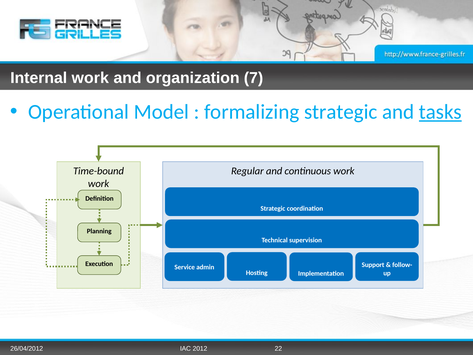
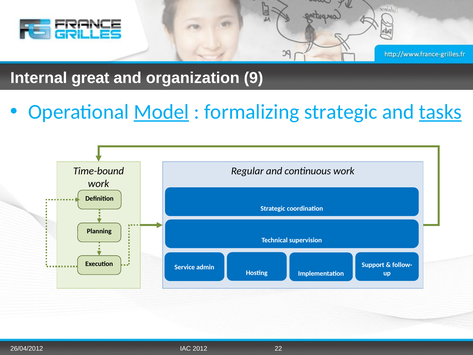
Internal work: work -> great (90, 78)
7: 7 -> 9 (254, 78)
Model underline: none -> present (161, 112)
